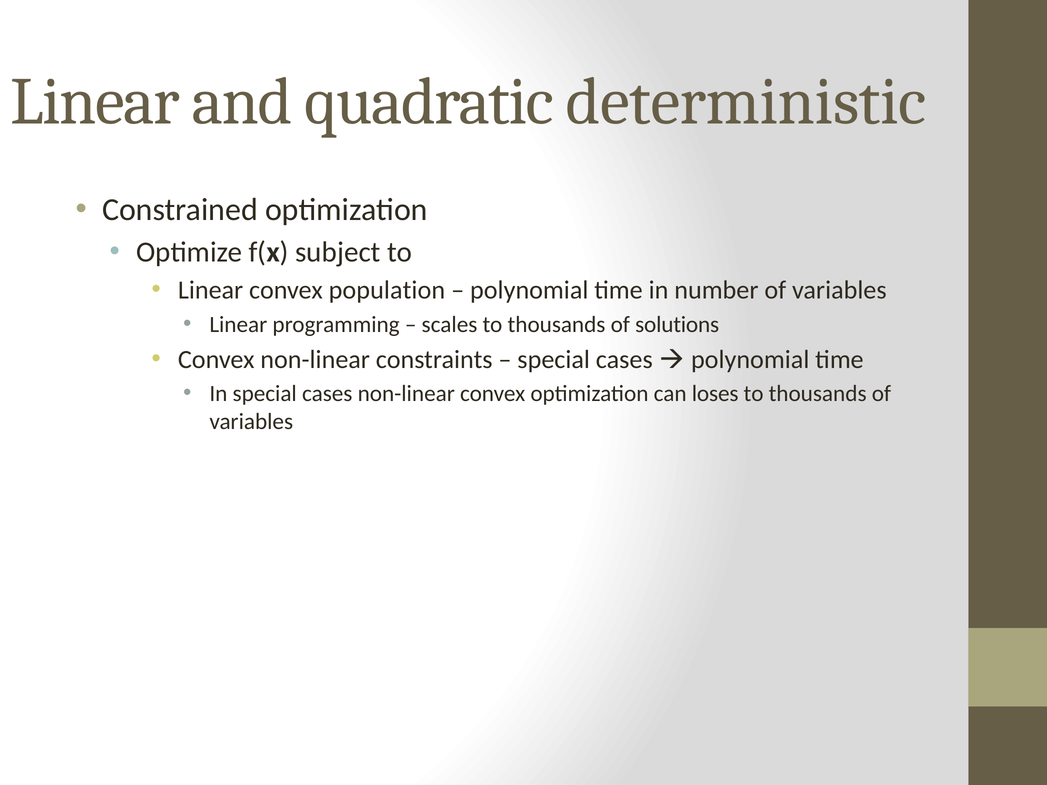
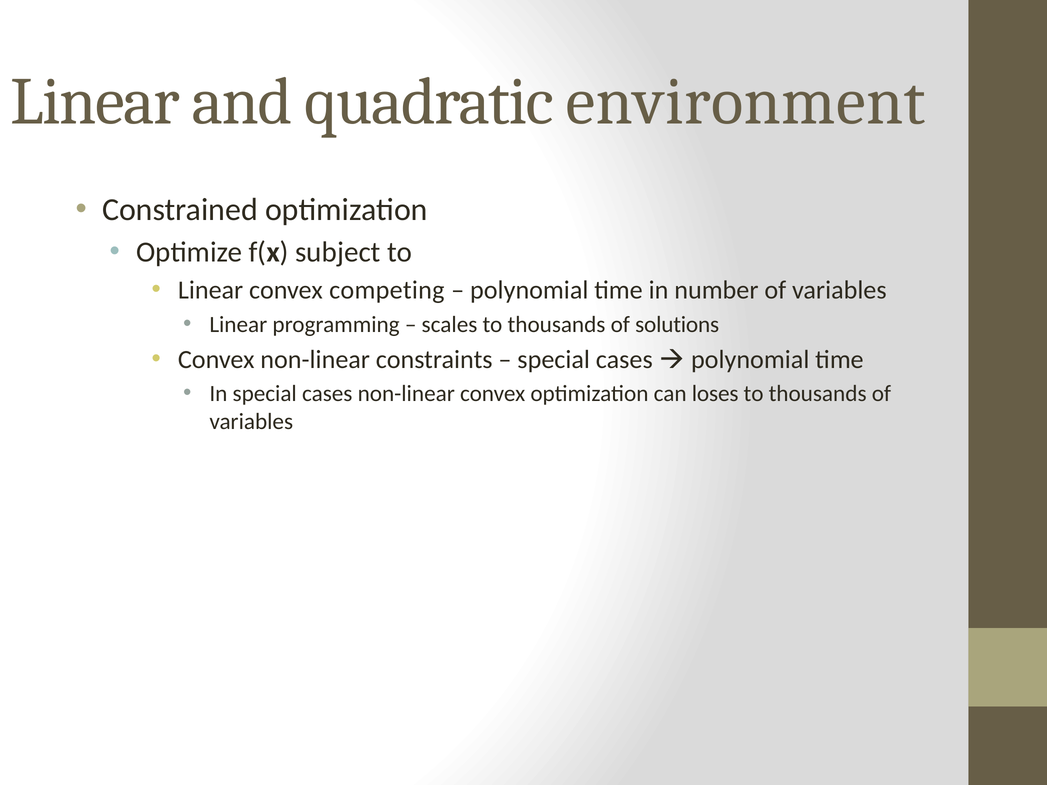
deterministic: deterministic -> environment (746, 102)
population: population -> competing (387, 290)
